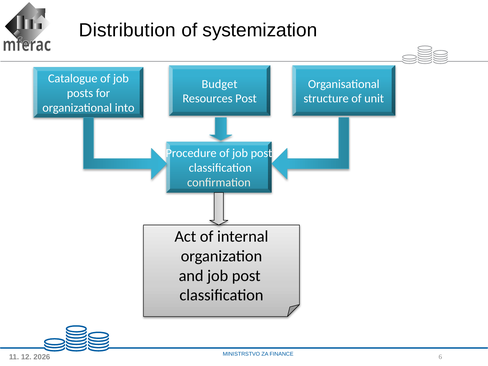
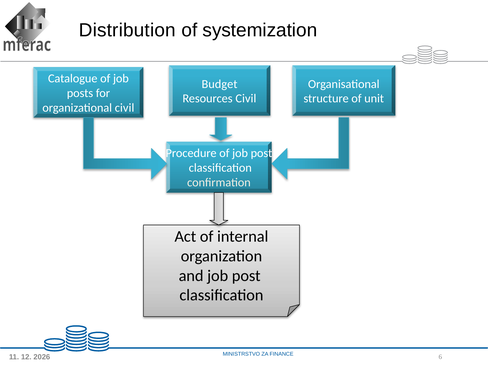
Resources Post: Post -> Civil (246, 99)
organizational into: into -> civil (125, 108)
